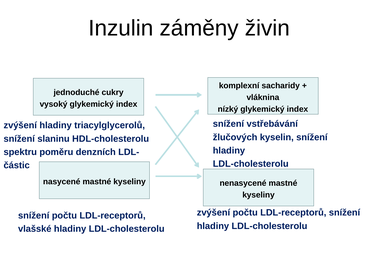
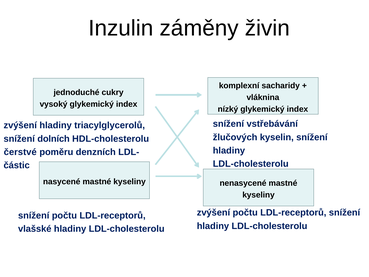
slaninu: slaninu -> dolních (54, 139)
spektru: spektru -> čerstvé (20, 152)
